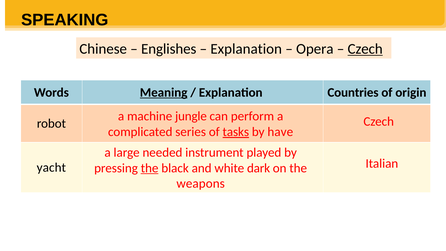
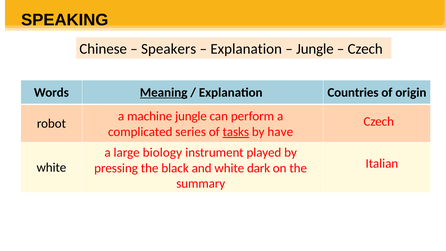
Englishes: Englishes -> Speakers (169, 49)
Opera: Opera -> Jungle (315, 49)
Czech underline: present -> none (365, 49)
needed: needed -> biology (162, 152)
yacht: yacht -> white (51, 168)
the underline: present -> none (150, 168)
weapons: weapons -> summary (201, 184)
